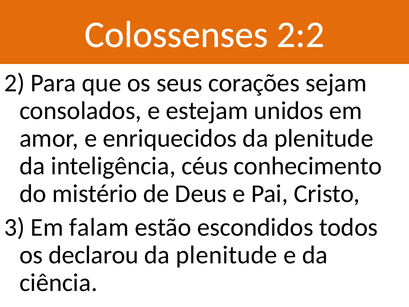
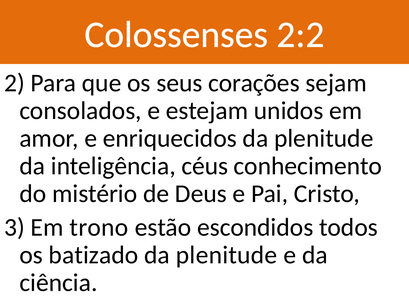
falam: falam -> trono (99, 227)
declarou: declarou -> batizado (94, 255)
